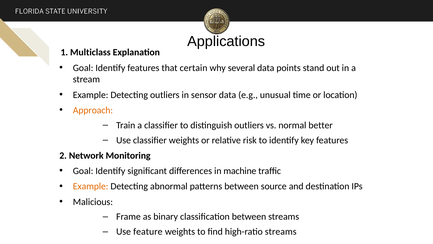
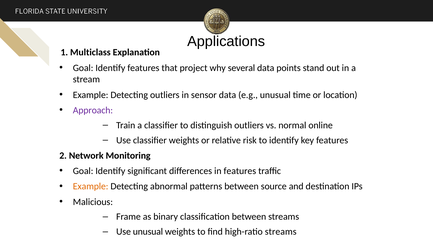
certain: certain -> project (194, 68)
Approach colour: orange -> purple (93, 110)
better: better -> online (321, 125)
in machine: machine -> features (240, 171)
Use feature: feature -> unusual (148, 231)
